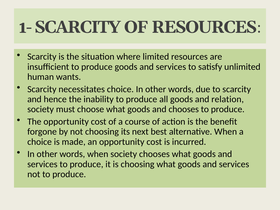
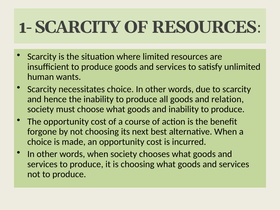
and chooses: chooses -> inability (184, 109)
